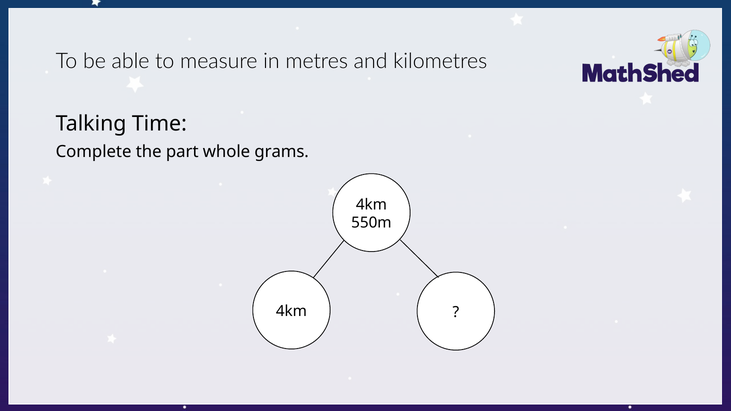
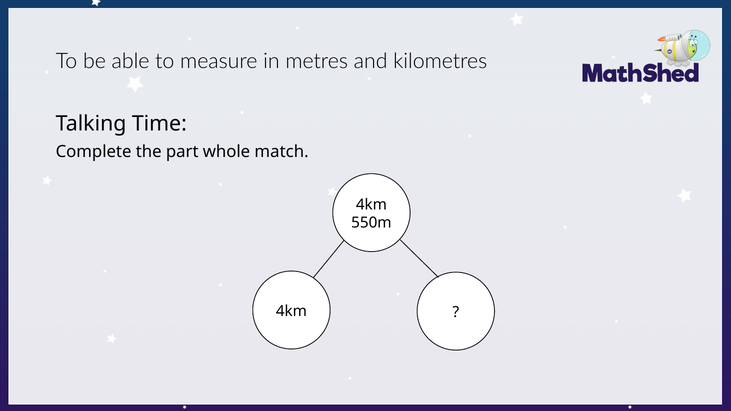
grams: grams -> match (282, 152)
